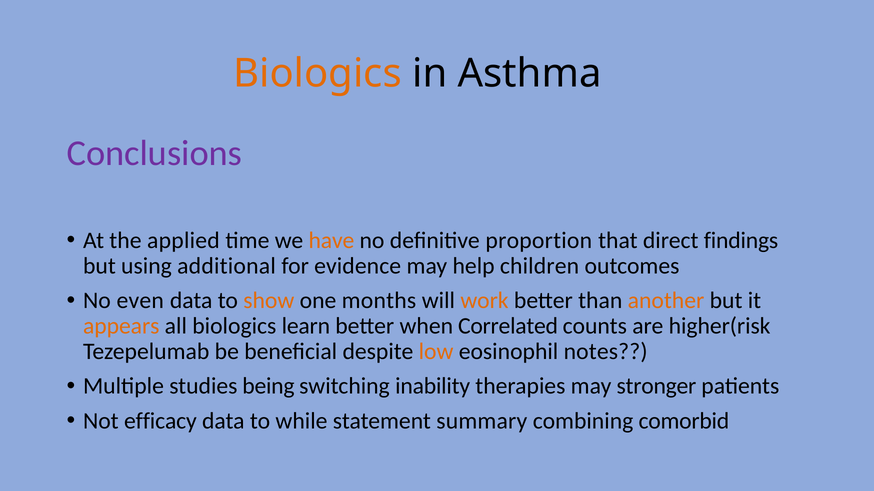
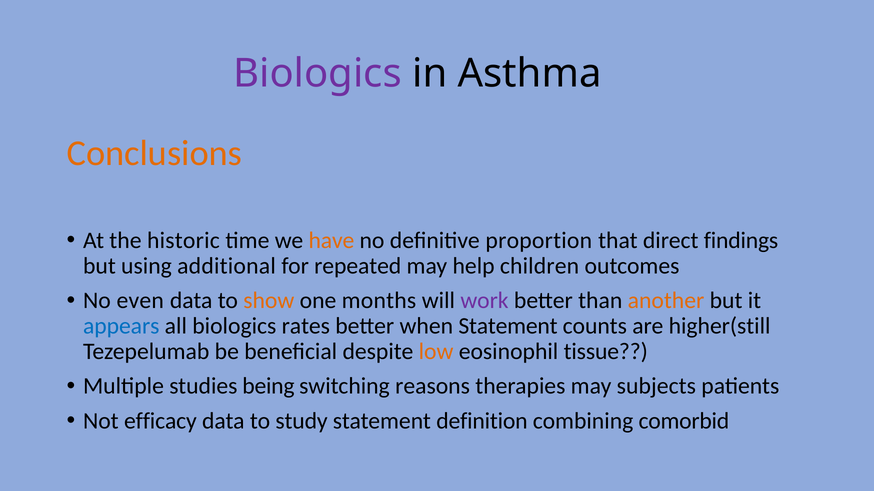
Biologics colour: orange -> purple (318, 73)
Conclusions colour: purple -> orange (154, 154)
applied: applied -> historic (183, 241)
evidence: evidence -> repeated (358, 266)
work colour: orange -> purple (484, 301)
appears colour: orange -> blue (121, 326)
learn: learn -> rates (306, 326)
when Correlated: Correlated -> Statement (508, 326)
higher(risk: higher(risk -> higher(still (720, 326)
notes: notes -> tissue (606, 352)
inability: inability -> reasons (433, 387)
stronger: stronger -> subjects (656, 387)
while: while -> study (302, 421)
summary: summary -> definition (482, 421)
